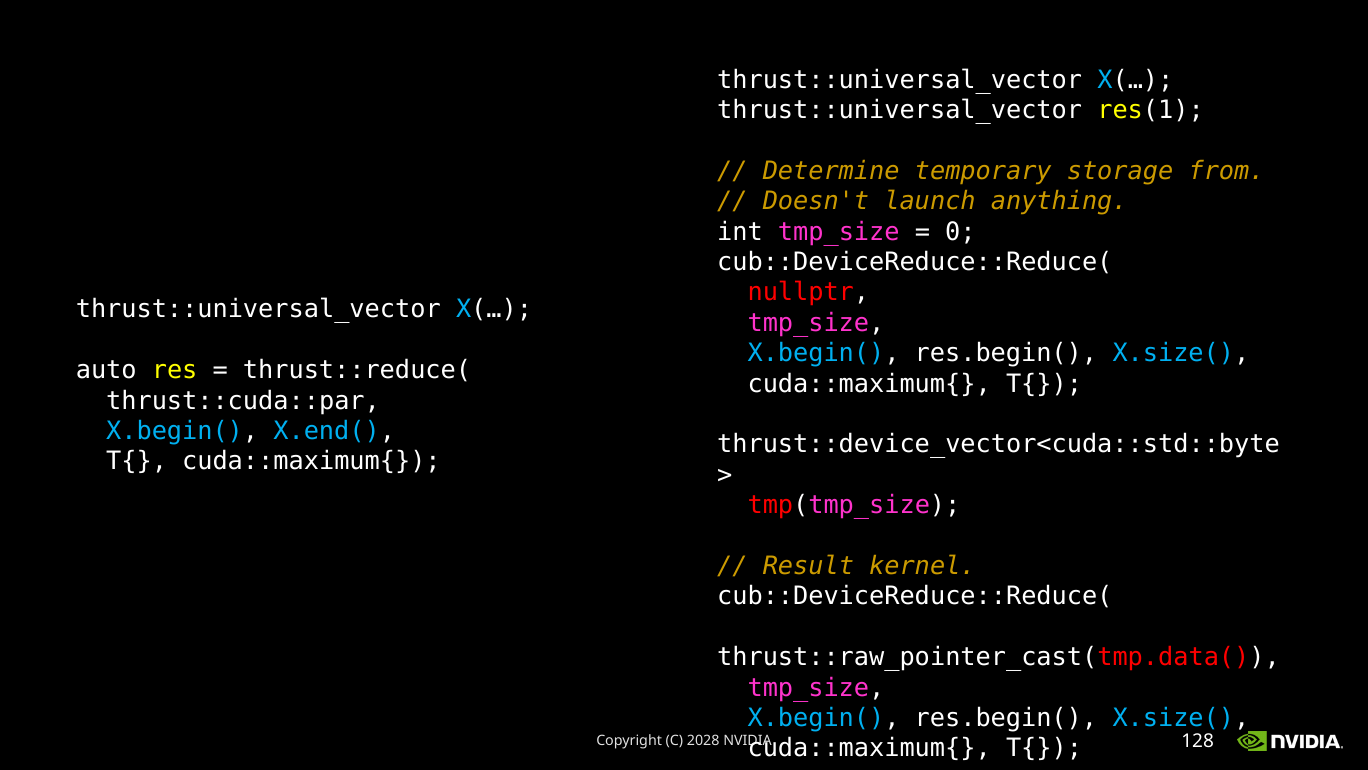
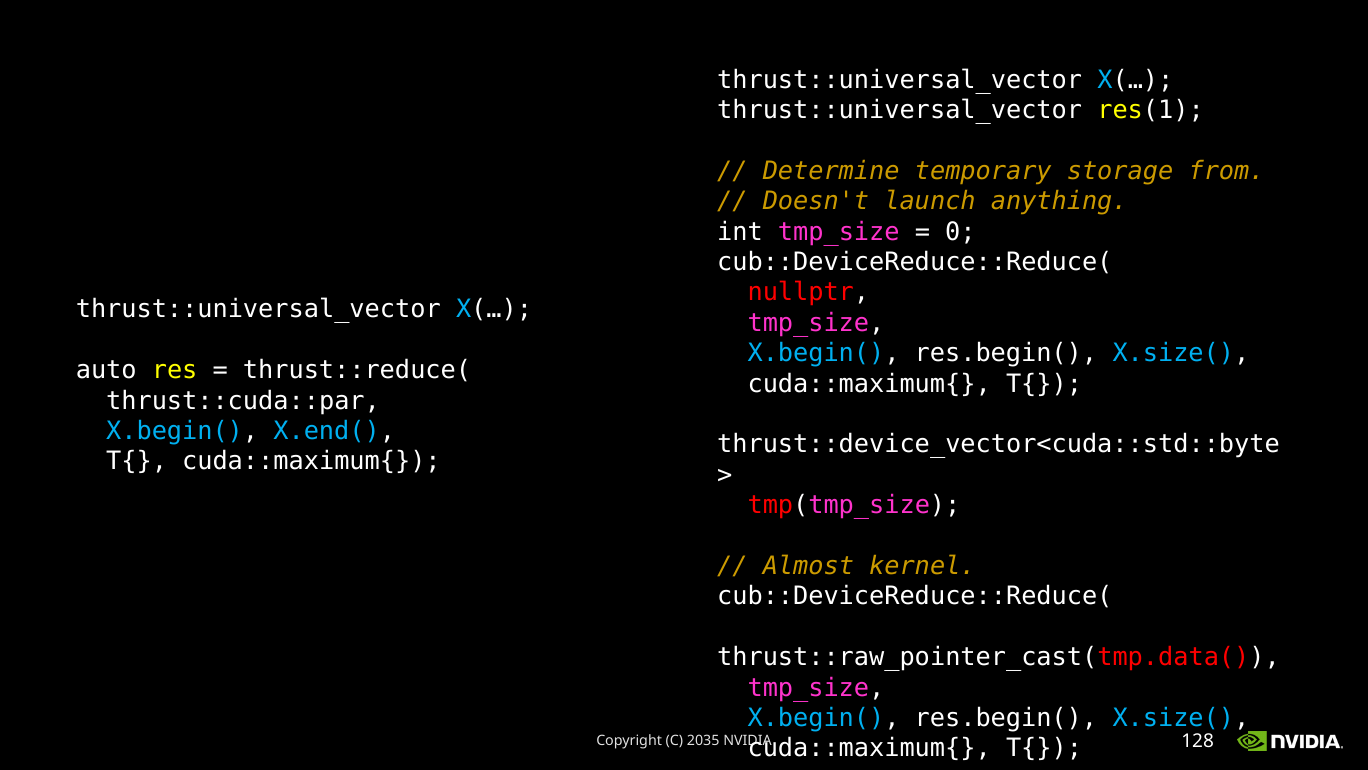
Result: Result -> Almost (808, 566)
2028: 2028 -> 2035 (703, 740)
